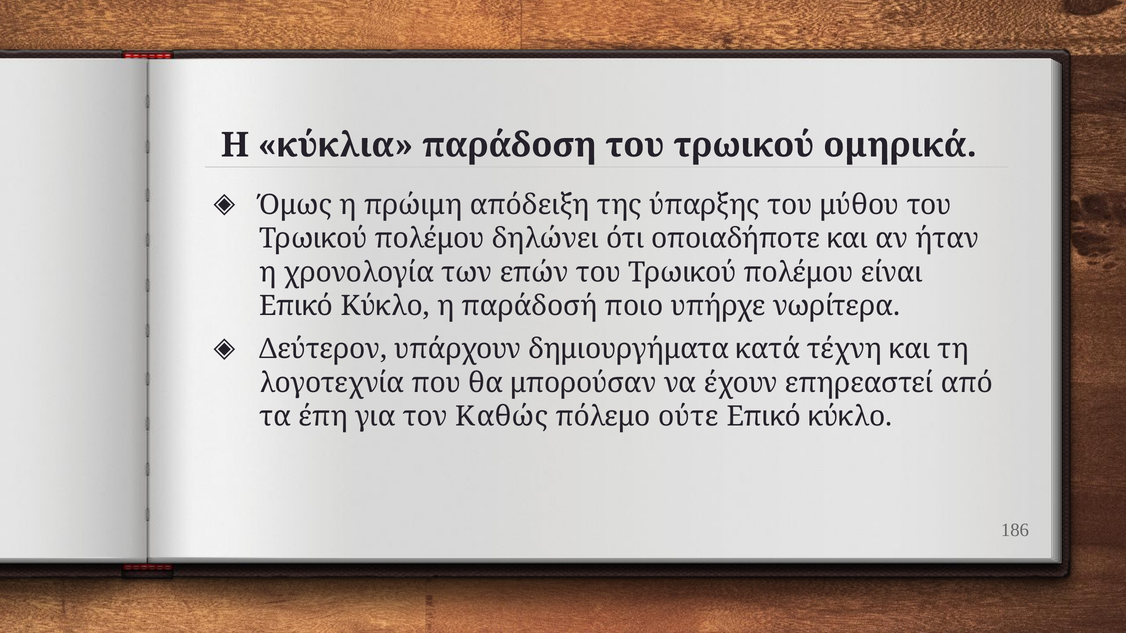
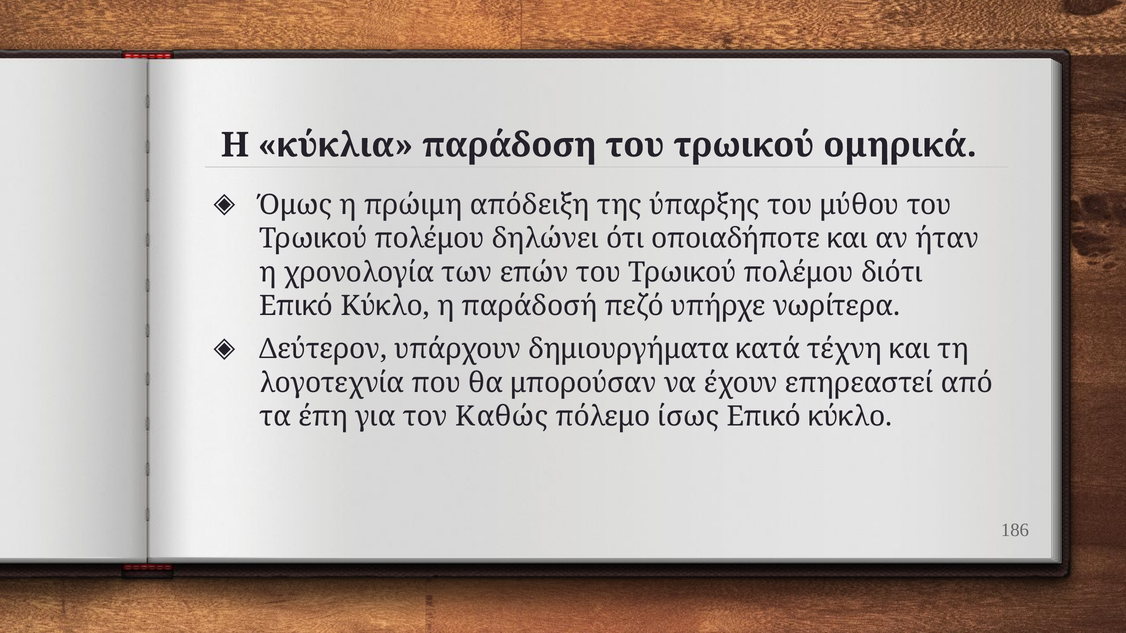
είναι: είναι -> διότι (892, 272)
ποιο: ποιο -> πεζό (634, 306)
ούτε: ούτε -> ίσως (689, 417)
